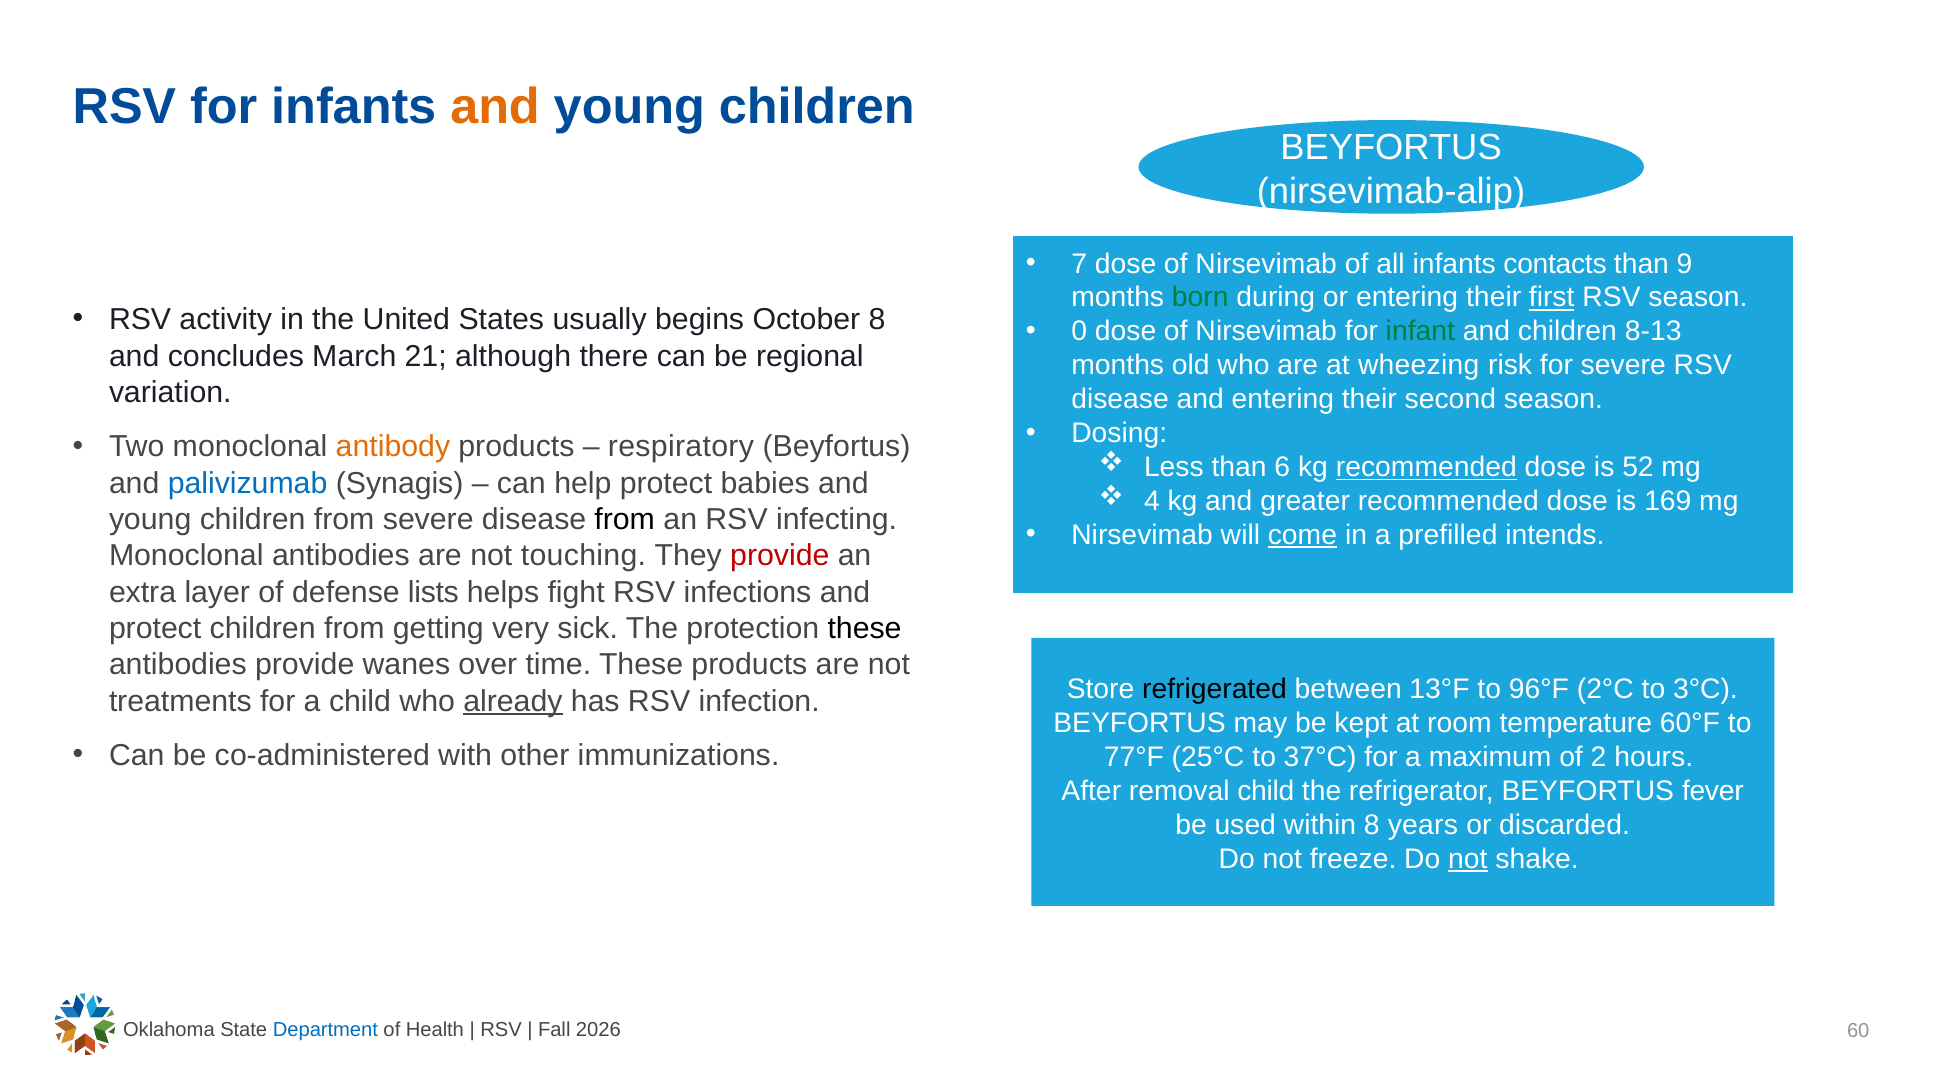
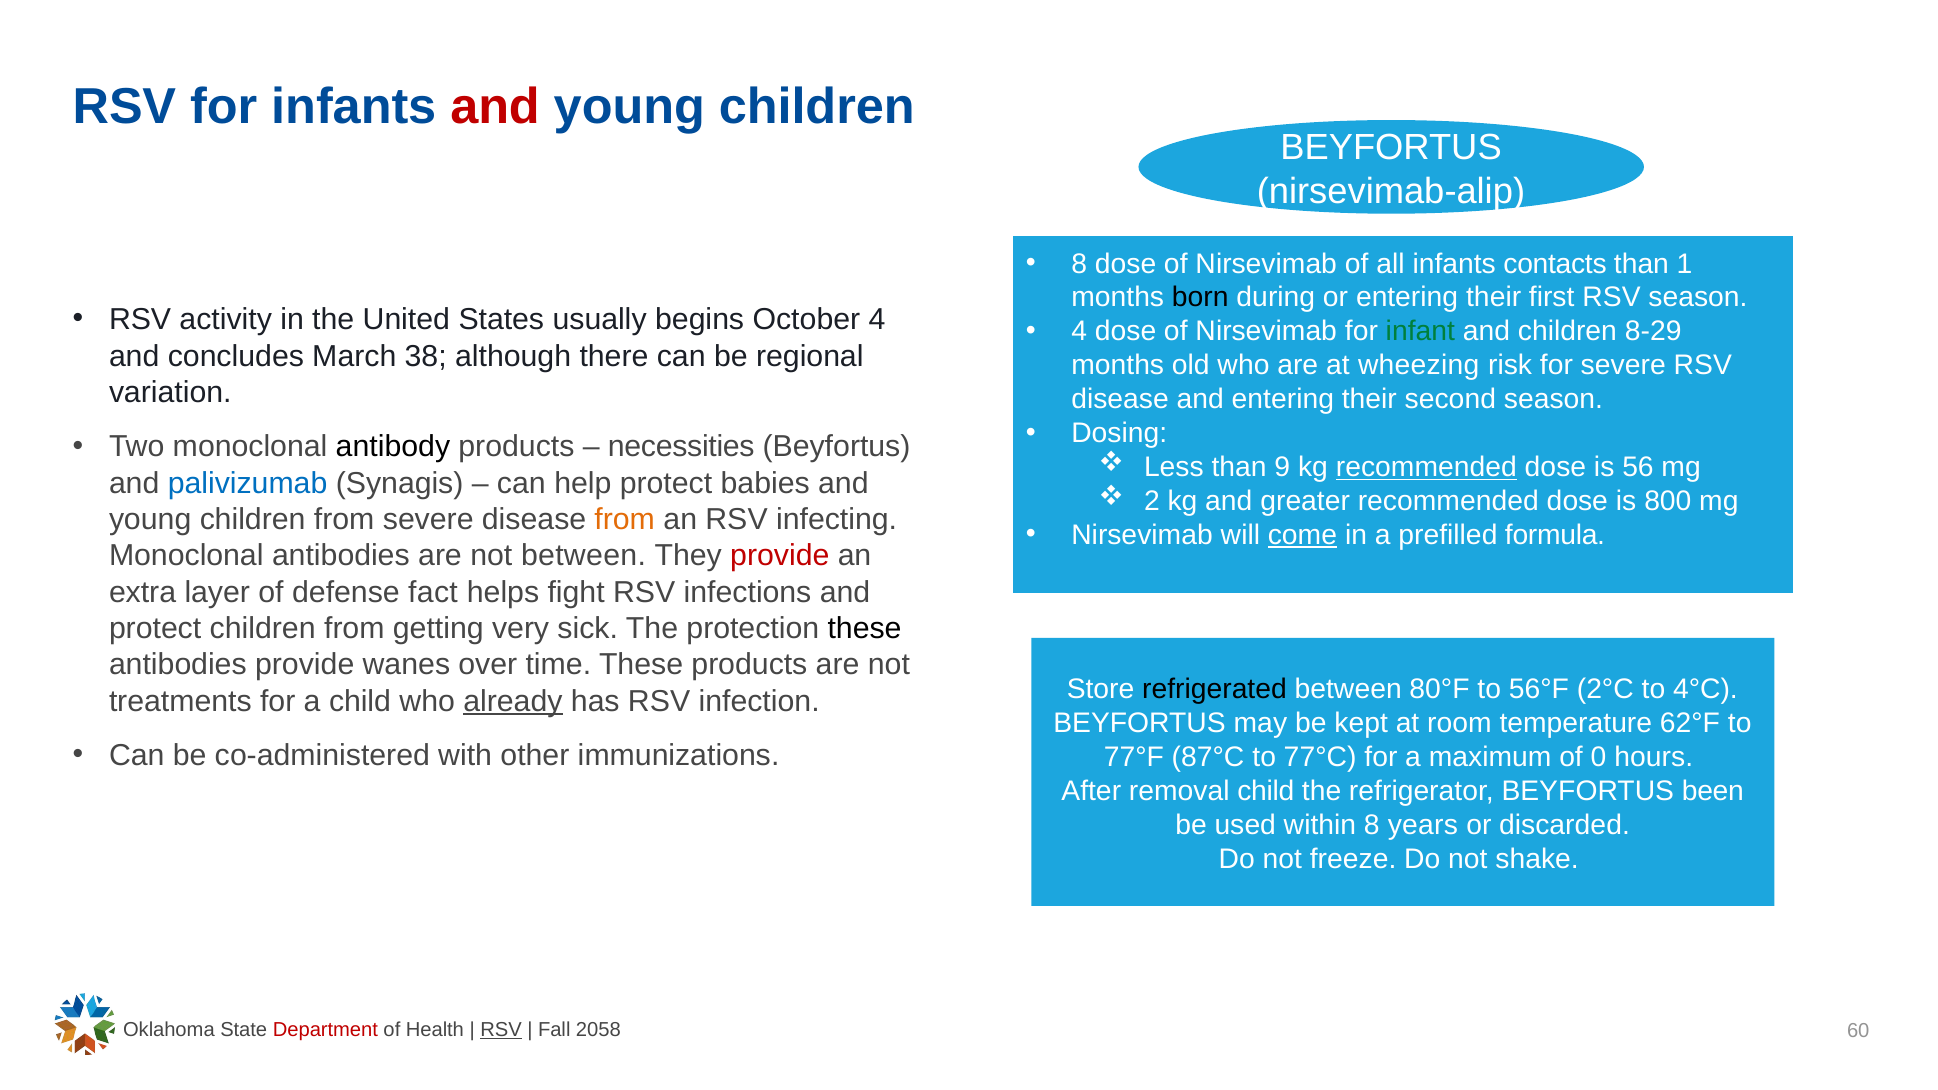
and colour: orange -> red (495, 107)
7: 7 -> 8 (1079, 264)
9: 9 -> 1 (1685, 264)
born colour: green -> black (1200, 298)
first underline: present -> none (1552, 298)
October 8: 8 -> 4 (877, 320)
0: 0 -> 4 (1079, 332)
8-13: 8-13 -> 8-29 (1653, 332)
21: 21 -> 38 (426, 356)
antibody colour: orange -> black (393, 447)
respiratory: respiratory -> necessities (681, 447)
6: 6 -> 9 (1282, 467)
52: 52 -> 56 (1638, 467)
4: 4 -> 2 (1152, 501)
169: 169 -> 800 (1668, 501)
from colour: black -> orange (625, 520)
intends: intends -> formula (1555, 535)
not touching: touching -> between (583, 556)
lists: lists -> fact (433, 592)
13°F: 13°F -> 80°F (1440, 689)
96°F: 96°F -> 56°F (1539, 689)
3°C: 3°C -> 4°C (1705, 689)
60°F: 60°F -> 62°F (1690, 723)
25°C: 25°C -> 87°C (1208, 757)
37°C: 37°C -> 77°C (1320, 757)
2: 2 -> 0 (1599, 757)
fever: fever -> been (1713, 791)
not underline: present -> none (1468, 859)
Department colour: blue -> red (325, 1030)
RSV underline: none -> present (501, 1030)
2026: 2026 -> 2058 (598, 1030)
